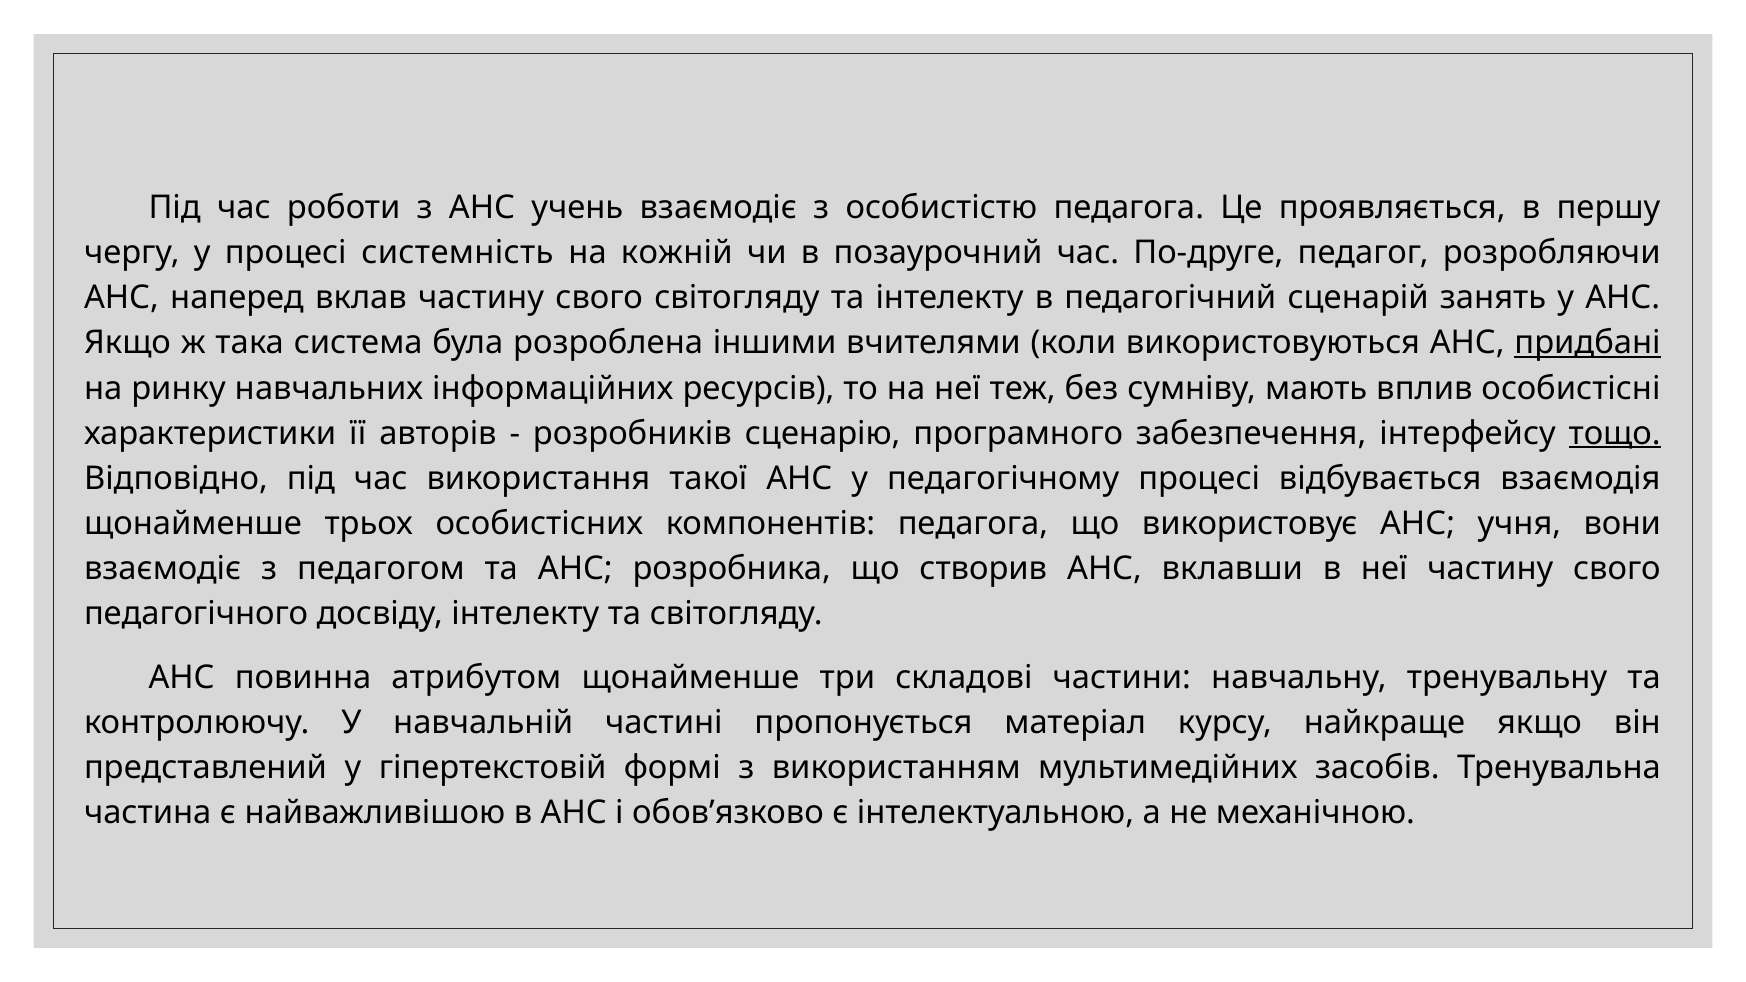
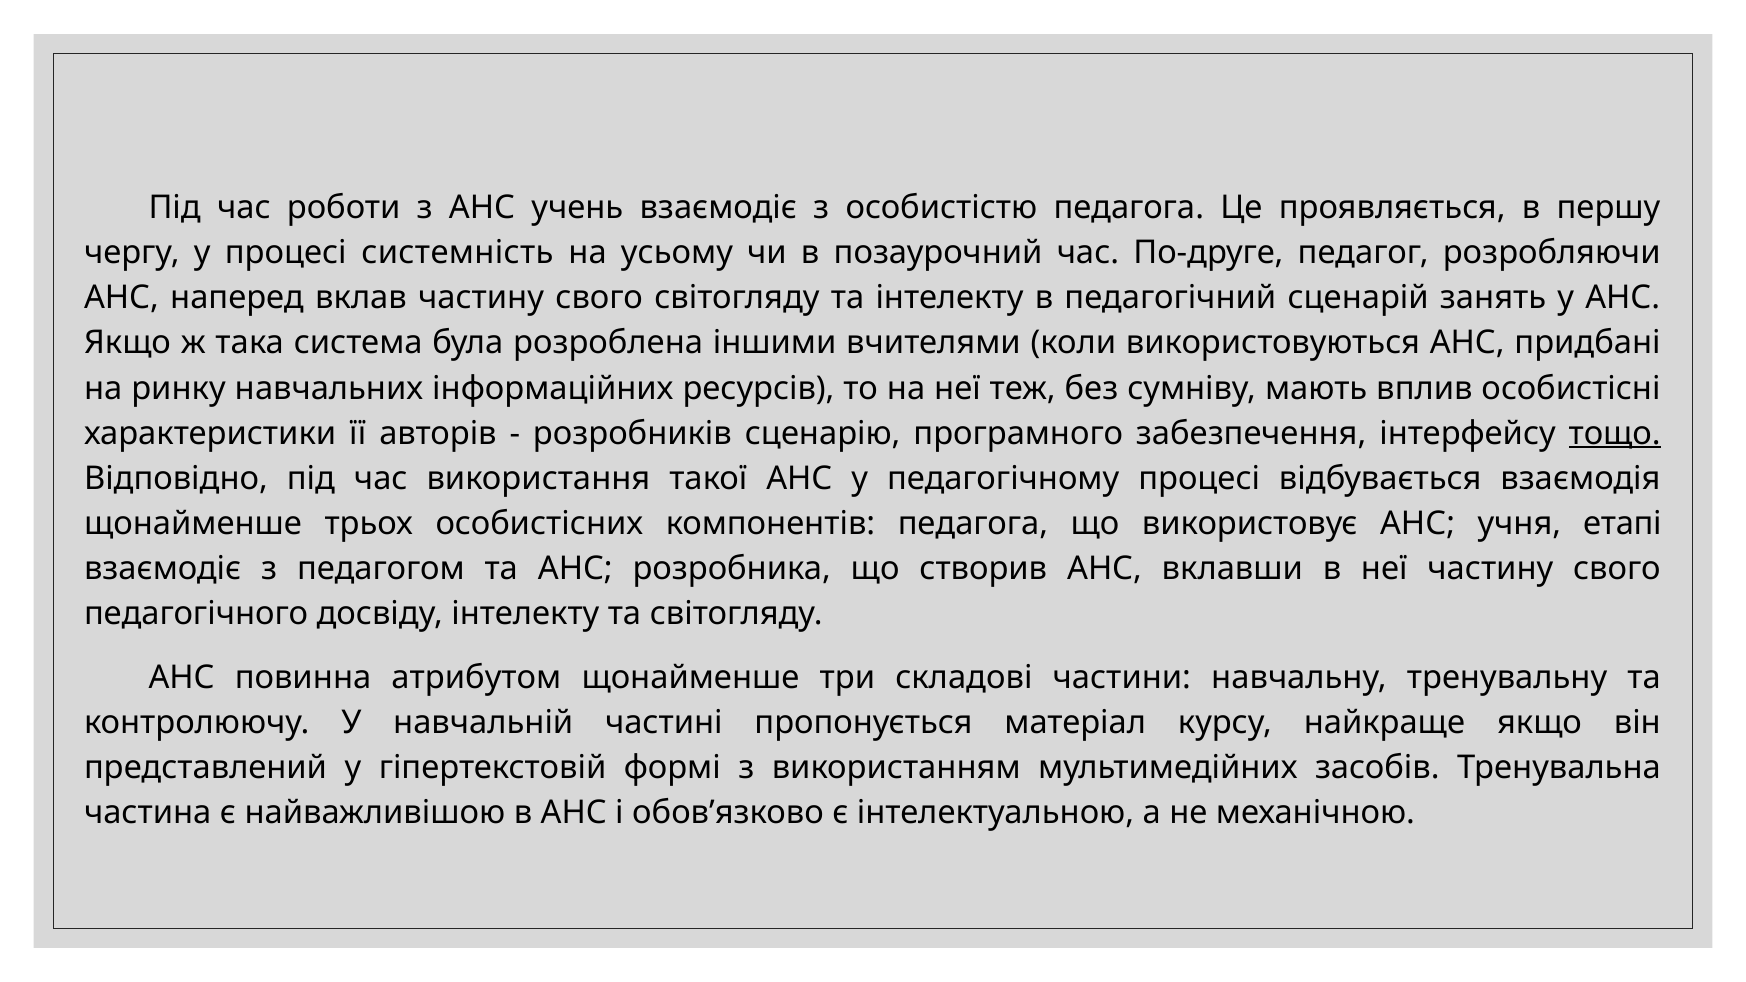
кожній: кожній -> усьому (677, 253)
придбані underline: present -> none (1588, 343)
вони: вони -> етапі (1622, 524)
